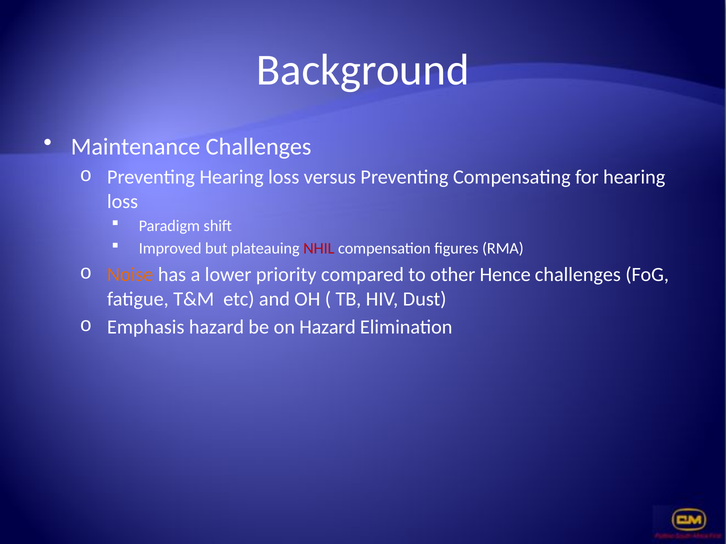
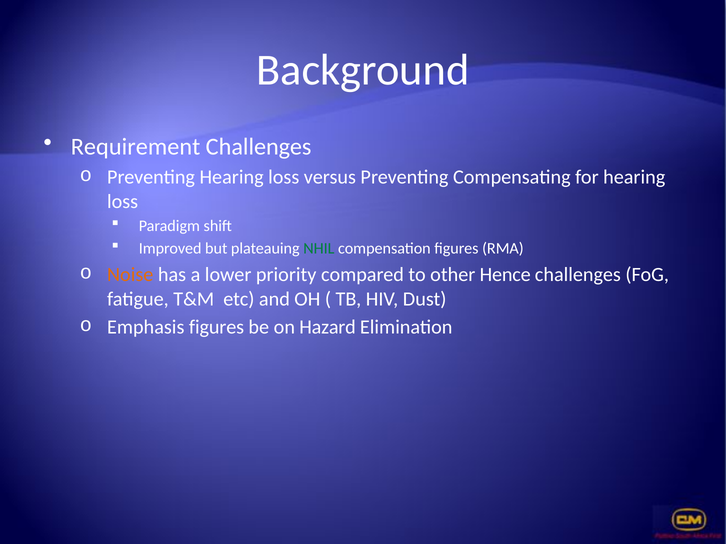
Maintenance: Maintenance -> Requirement (136, 147)
NHIL colour: red -> green (319, 249)
Emphasis hazard: hazard -> figures (217, 327)
